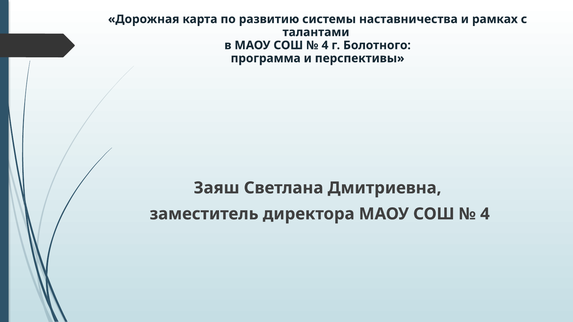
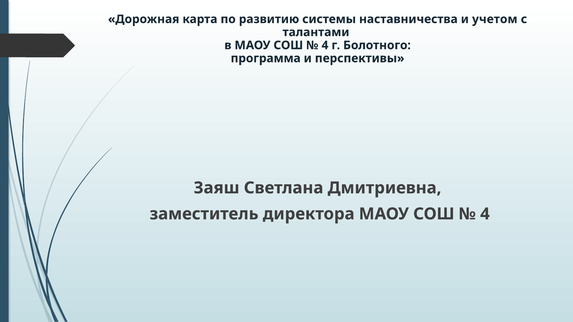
рамках: рамках -> учетом (495, 19)
